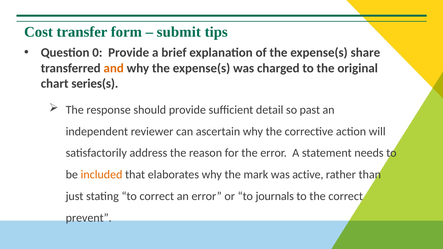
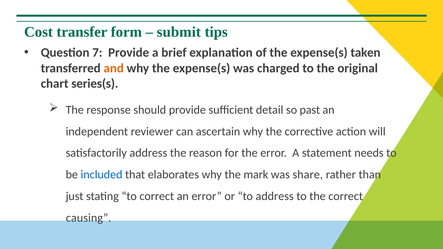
0: 0 -> 7 (97, 53)
share: share -> taken (365, 53)
included colour: orange -> blue (102, 175)
active: active -> share (308, 175)
to journals: journals -> address (275, 196)
prevent: prevent -> causing (89, 218)
